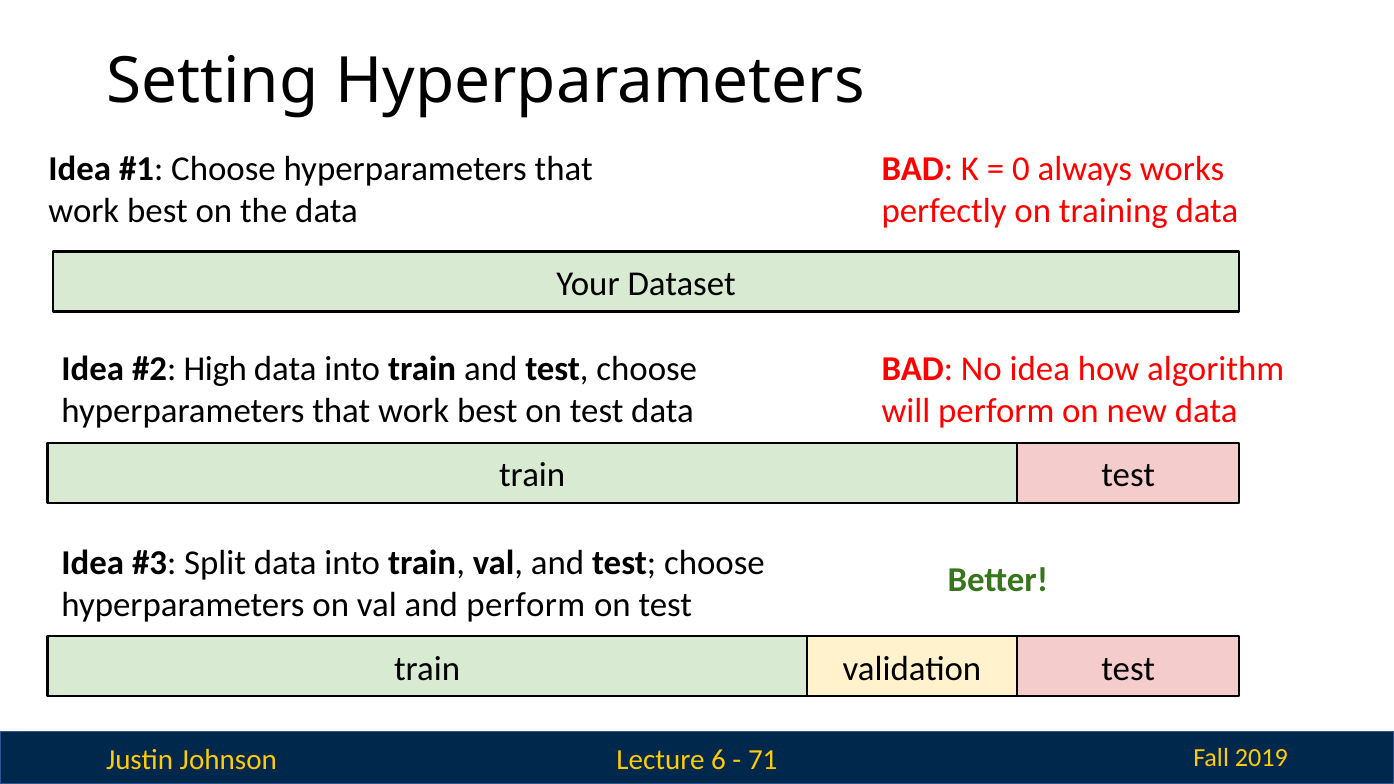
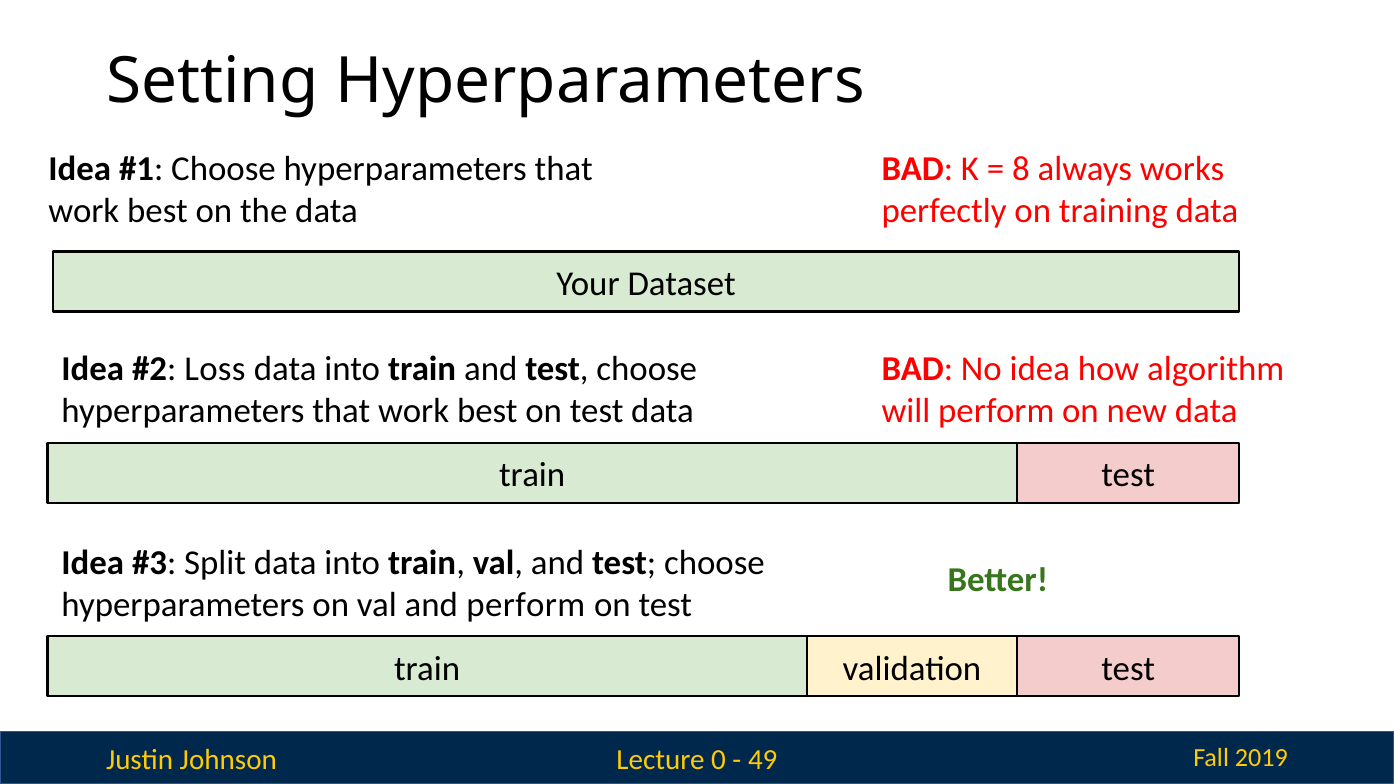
0: 0 -> 8 (1021, 169)
High: High -> Loss (215, 369)
6: 6 -> 0 (719, 760)
71: 71 -> 49 (763, 760)
